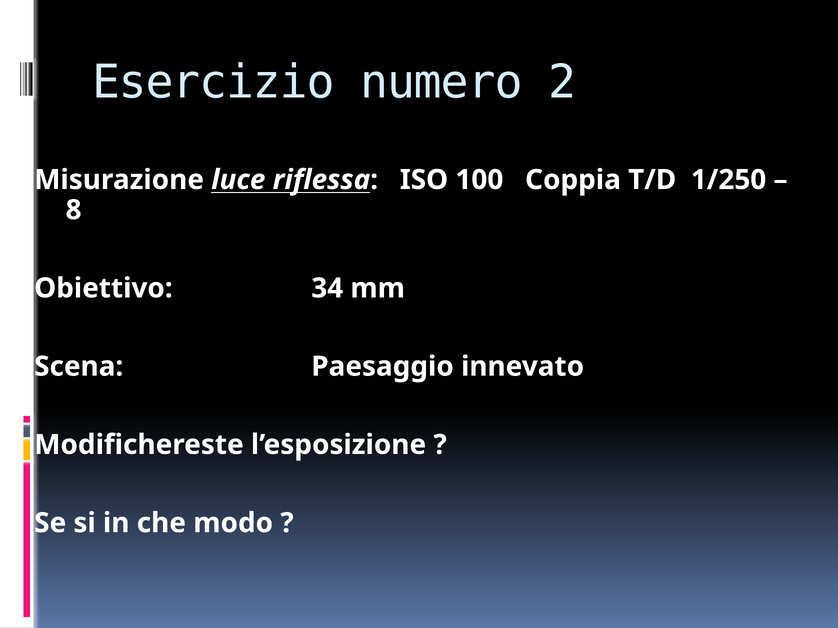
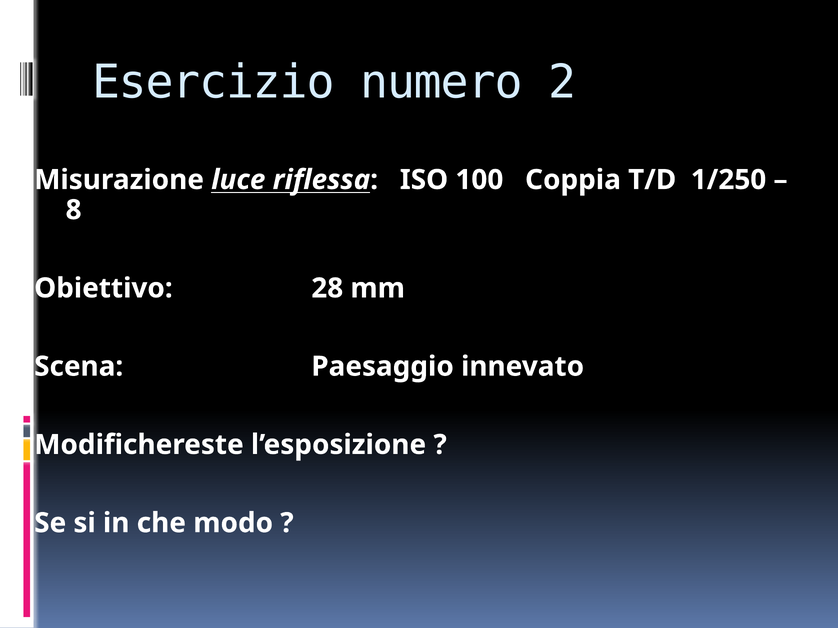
34: 34 -> 28 (327, 288)
